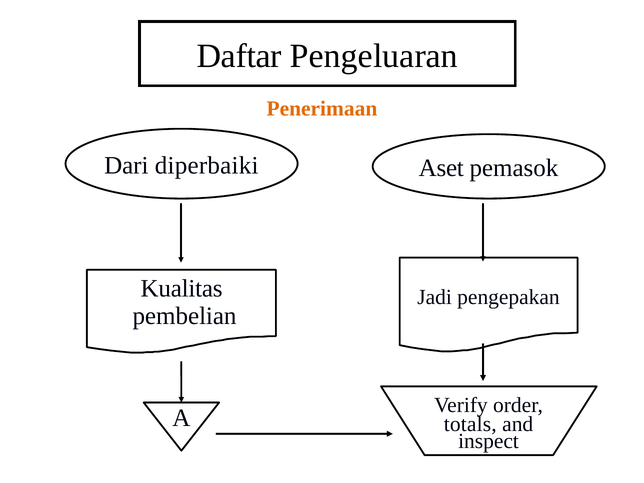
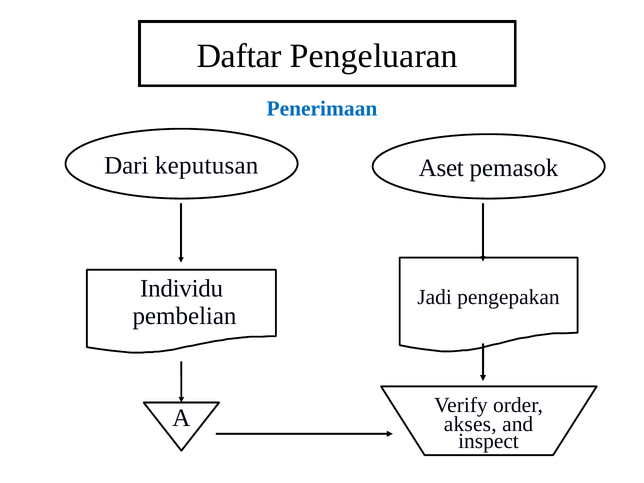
Penerimaan colour: orange -> blue (322, 109)
diperbaiki: diperbaiki -> keputusan (207, 165)
Kualitas: Kualitas -> Individu (182, 288)
totals: totals -> akses (470, 424)
